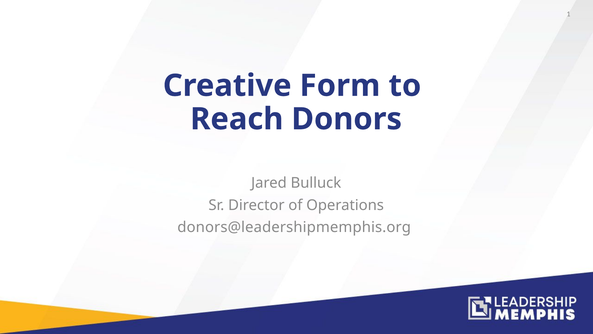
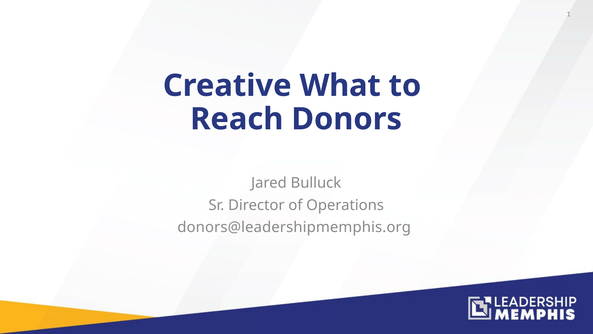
Form: Form -> What (340, 86)
